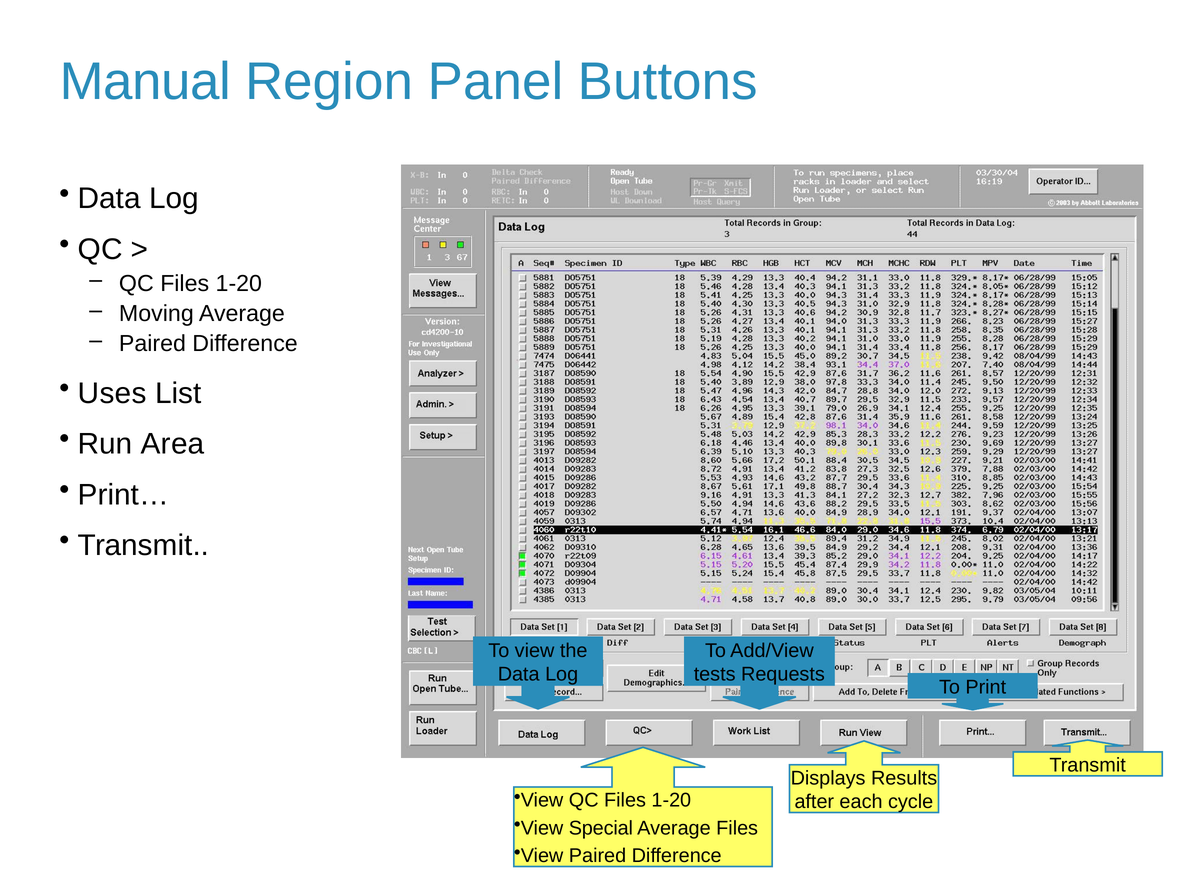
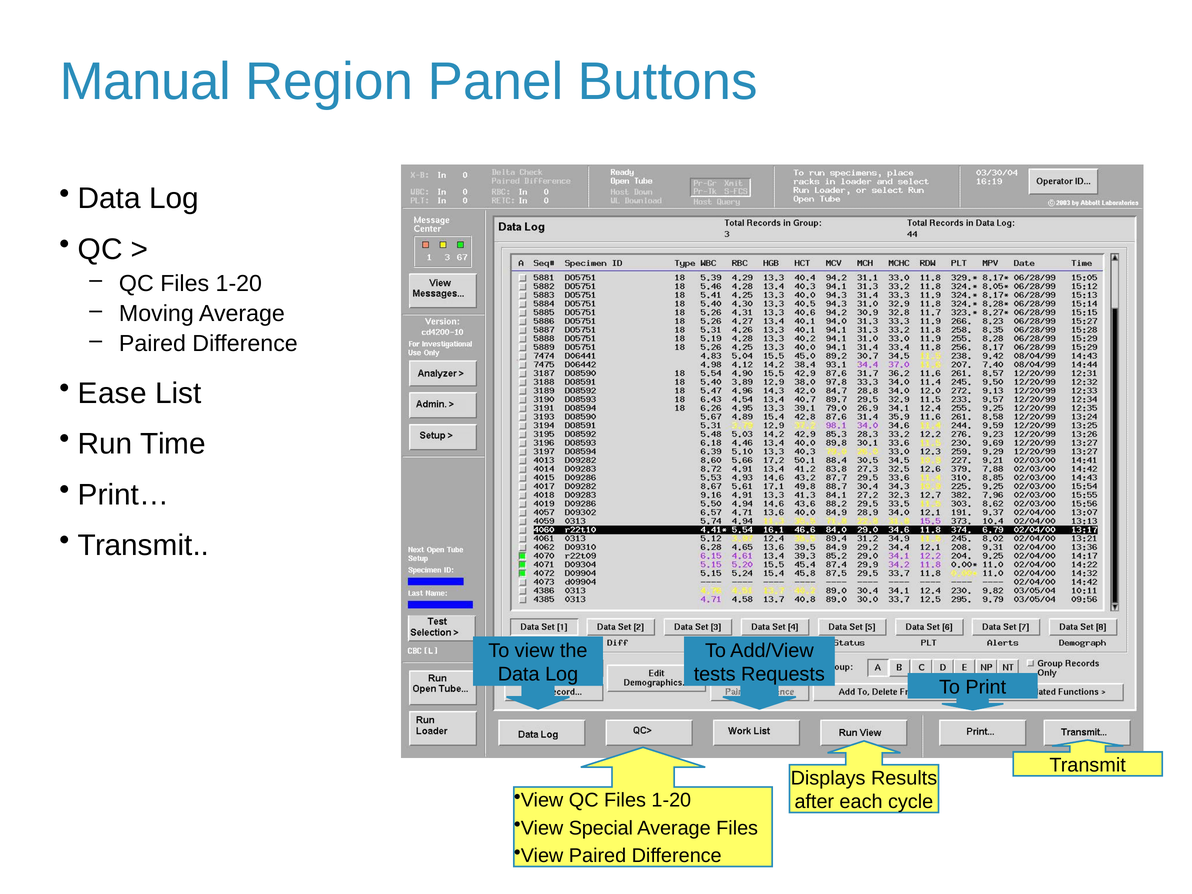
Uses: Uses -> Ease (112, 393)
Area: Area -> Time (173, 444)
